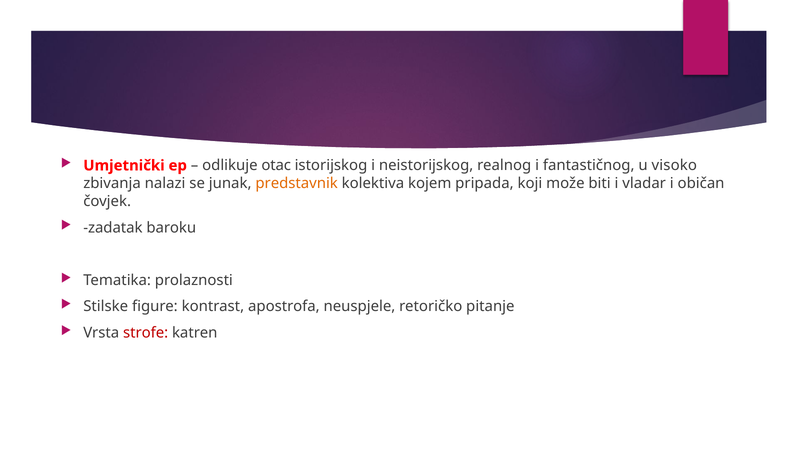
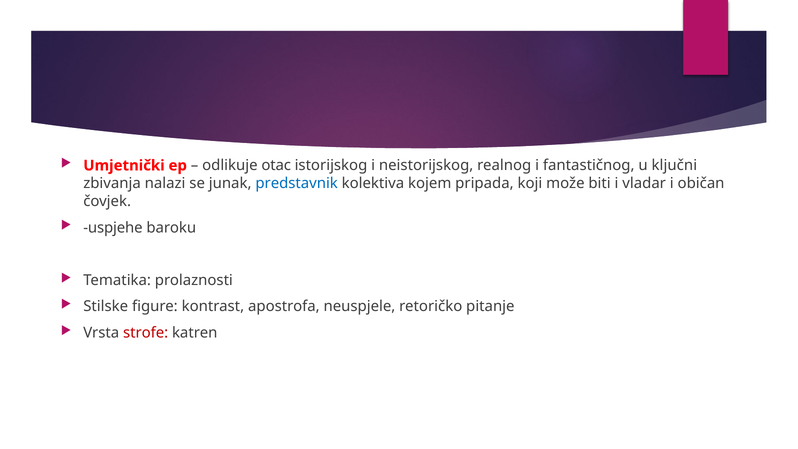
visoko: visoko -> ključni (674, 165)
predstavnik colour: orange -> blue (297, 183)
zadatak: zadatak -> uspjehe (113, 228)
